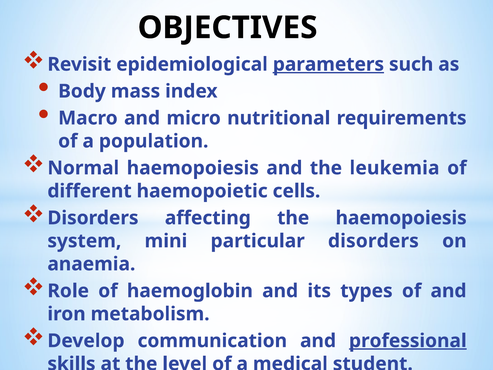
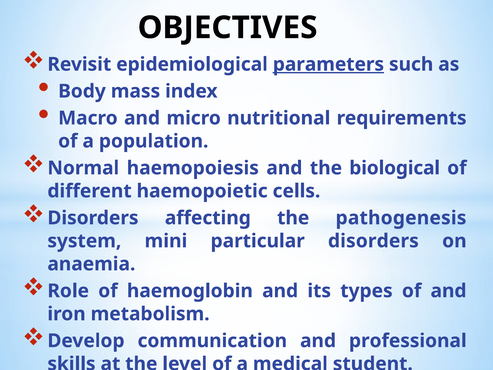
leukemia: leukemia -> biological (395, 168)
the haemopoiesis: haemopoiesis -> pathogenesis (401, 218)
professional underline: present -> none (408, 341)
